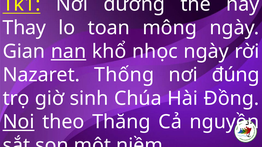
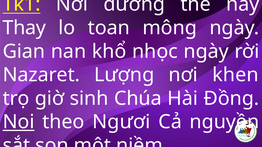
nan underline: present -> none (69, 51)
Thống: Thống -> Lượng (124, 75)
đúng: đúng -> khen (235, 75)
Thăng: Thăng -> Ngươi (121, 122)
